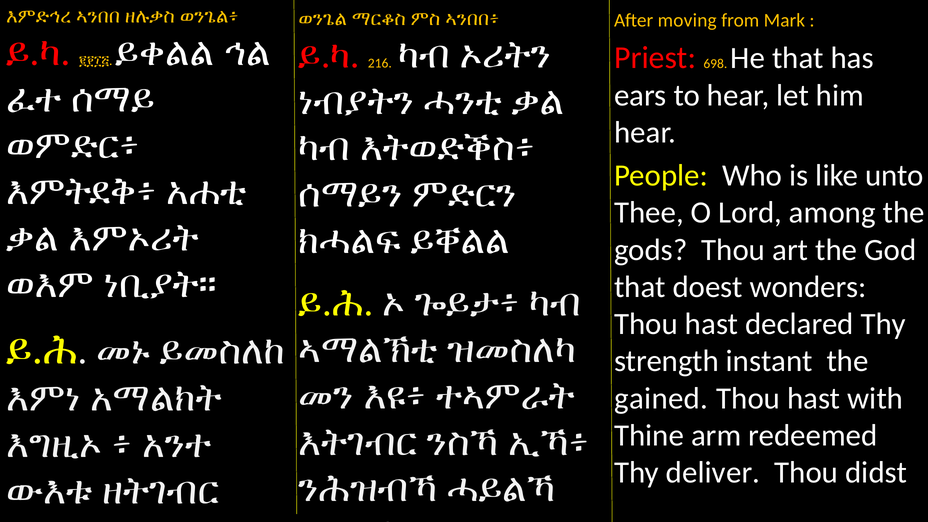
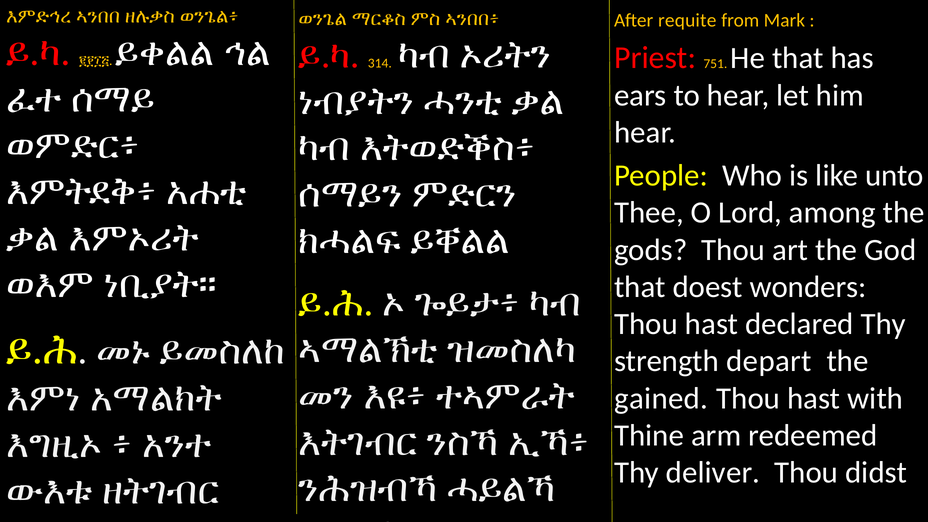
moving: moving -> requite (687, 20)
216: 216 -> 314 (380, 63)
698: 698 -> 751 (715, 64)
instant: instant -> depart (769, 361)
